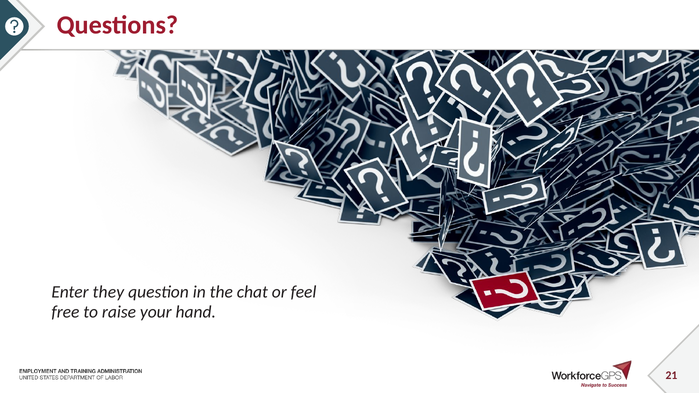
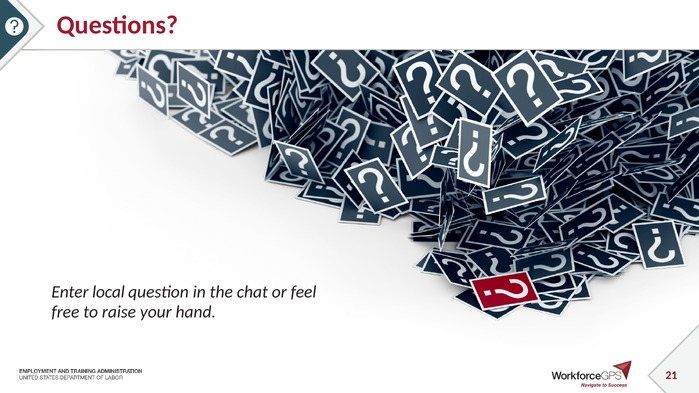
they: they -> local (109, 292)
